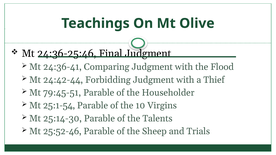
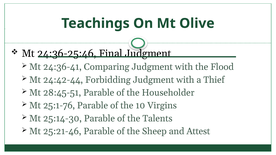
79:45-51: 79:45-51 -> 28:45-51 (62, 93)
25:1-54: 25:1-54 -> 25:1-76 (59, 106)
25:52-46: 25:52-46 -> 25:21-46 (62, 131)
Trials: Trials -> Attest (198, 131)
